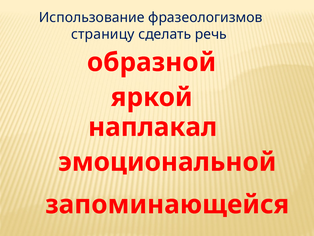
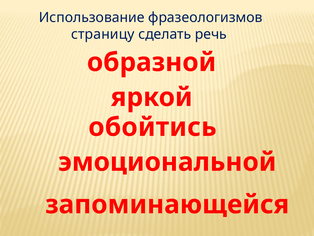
наплакал: наплакал -> обойтись (152, 127)
